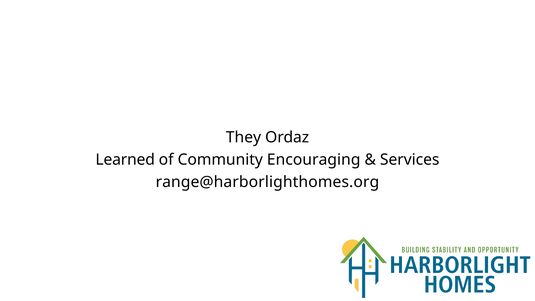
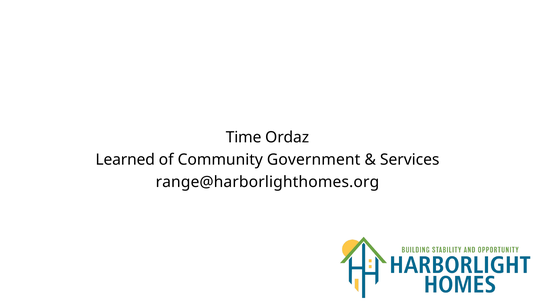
They: They -> Time (244, 137)
Encouraging: Encouraging -> Government (314, 160)
